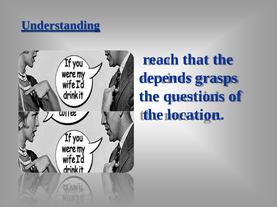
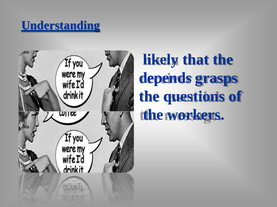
reach: reach -> likely (161, 60)
location: location -> workers (196, 115)
